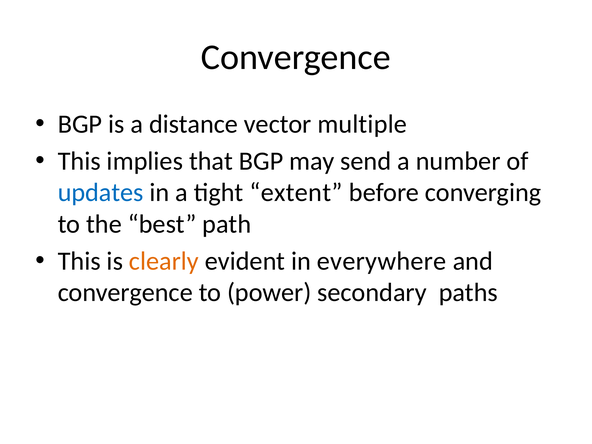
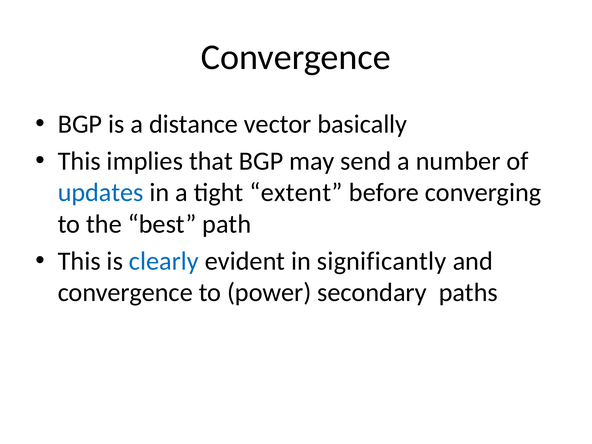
multiple: multiple -> basically (362, 124)
clearly colour: orange -> blue (164, 261)
everywhere: everywhere -> significantly (382, 261)
